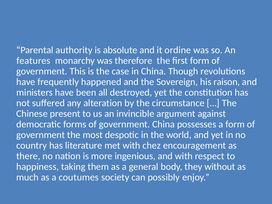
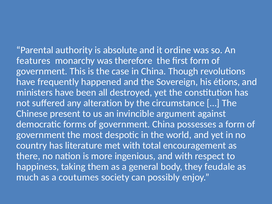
raison: raison -> étions (227, 82)
chez: chez -> total (152, 145)
without: without -> feudale (220, 167)
